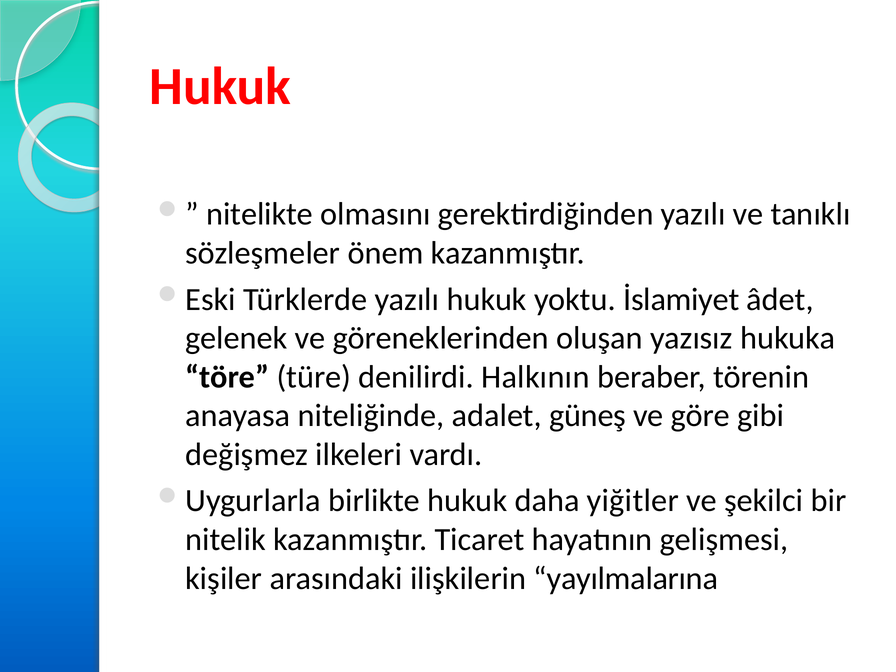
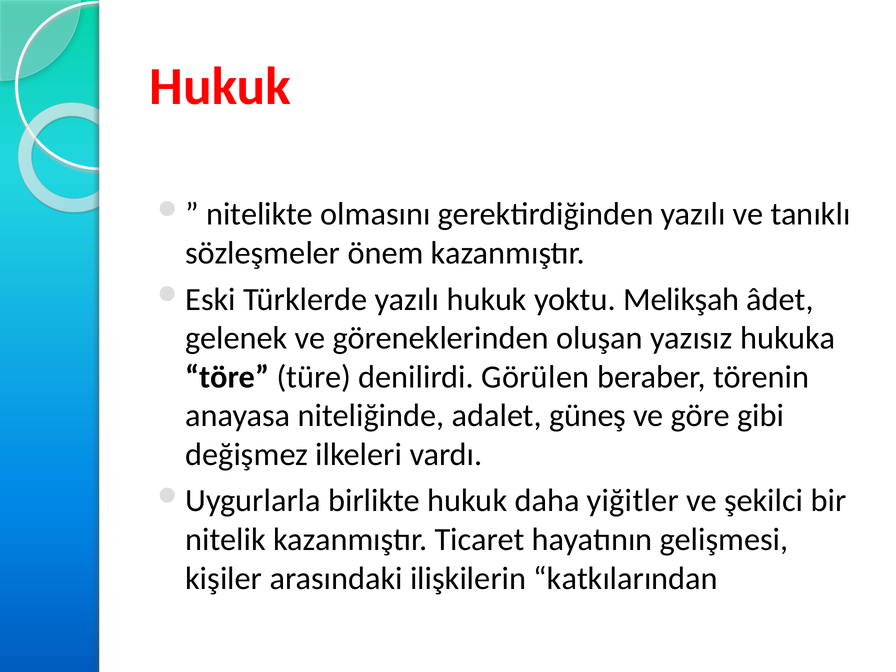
İslamiyet: İslamiyet -> Melikşah (681, 299)
Halkının: Halkının -> Görülen (535, 377)
yayılmalarına: yayılmalarına -> katkılarından (626, 578)
